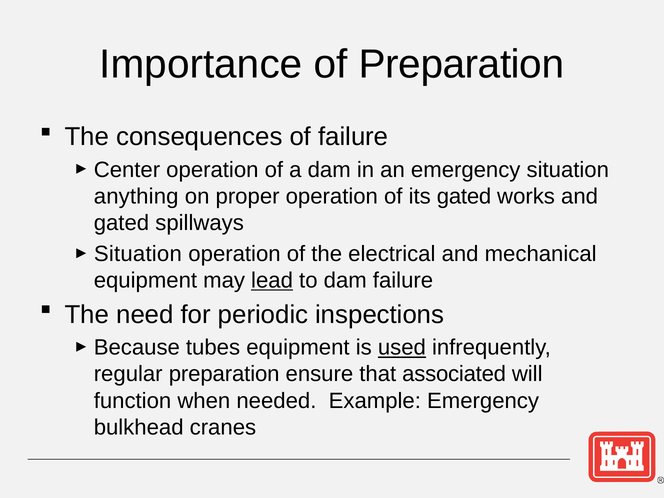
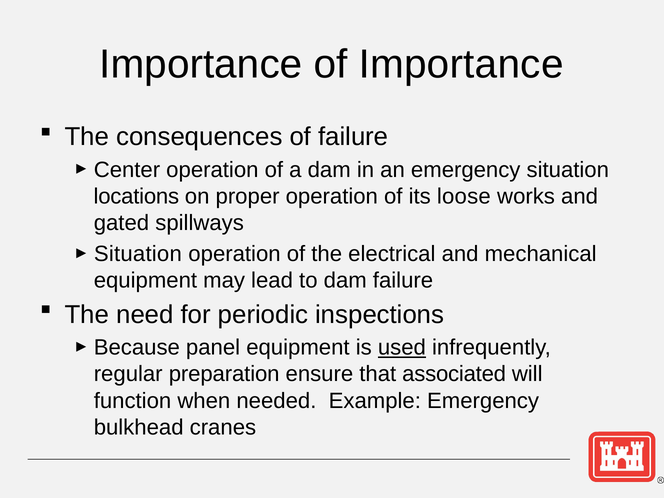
of Preparation: Preparation -> Importance (461, 64)
anything: anything -> locations (136, 196)
its gated: gated -> loose (464, 196)
lead underline: present -> none (272, 280)
tubes: tubes -> panel (213, 348)
